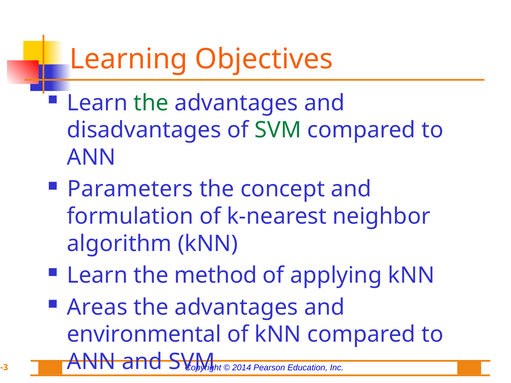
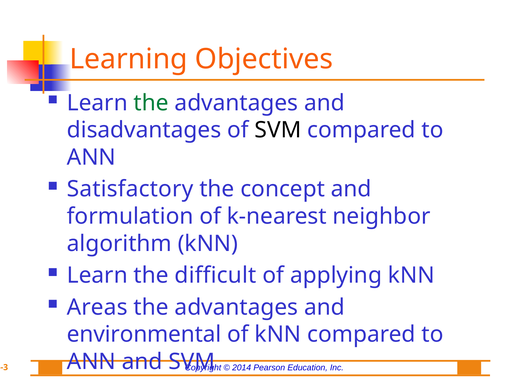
SVM colour: green -> black (278, 130)
Parameters: Parameters -> Satisfactory (130, 189)
method: method -> difficult (216, 276)
